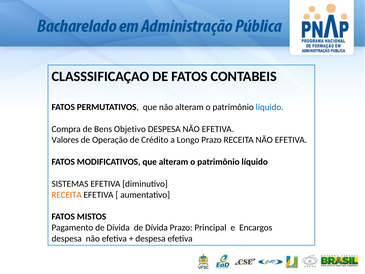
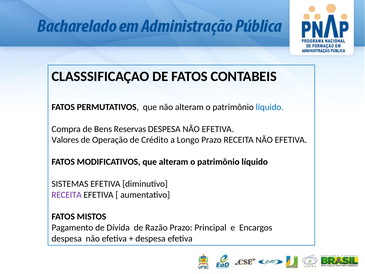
Objetivo: Objetivo -> Reservas (130, 129)
RECEITA colour: orange -> purple (67, 195)
Dívida de Dívida: Dívida -> Razão (156, 227)
